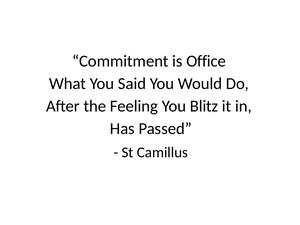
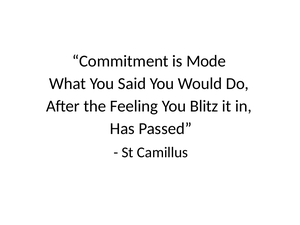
Office: Office -> Mode (206, 61)
